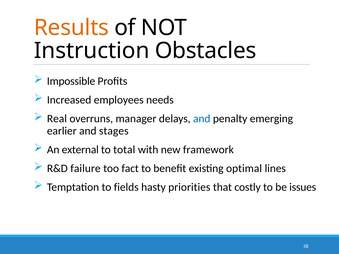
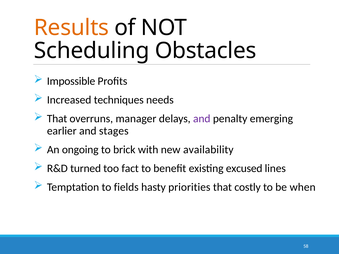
Instruction: Instruction -> Scheduling (92, 51)
employees: employees -> techniques (119, 100)
Real: Real -> That (57, 119)
and colour: blue -> purple (202, 119)
external: external -> ongoing (80, 150)
total: total -> brick (124, 150)
framework: framework -> availability (208, 150)
failure: failure -> turned (86, 169)
optimal: optimal -> excused (244, 169)
issues: issues -> when (303, 187)
